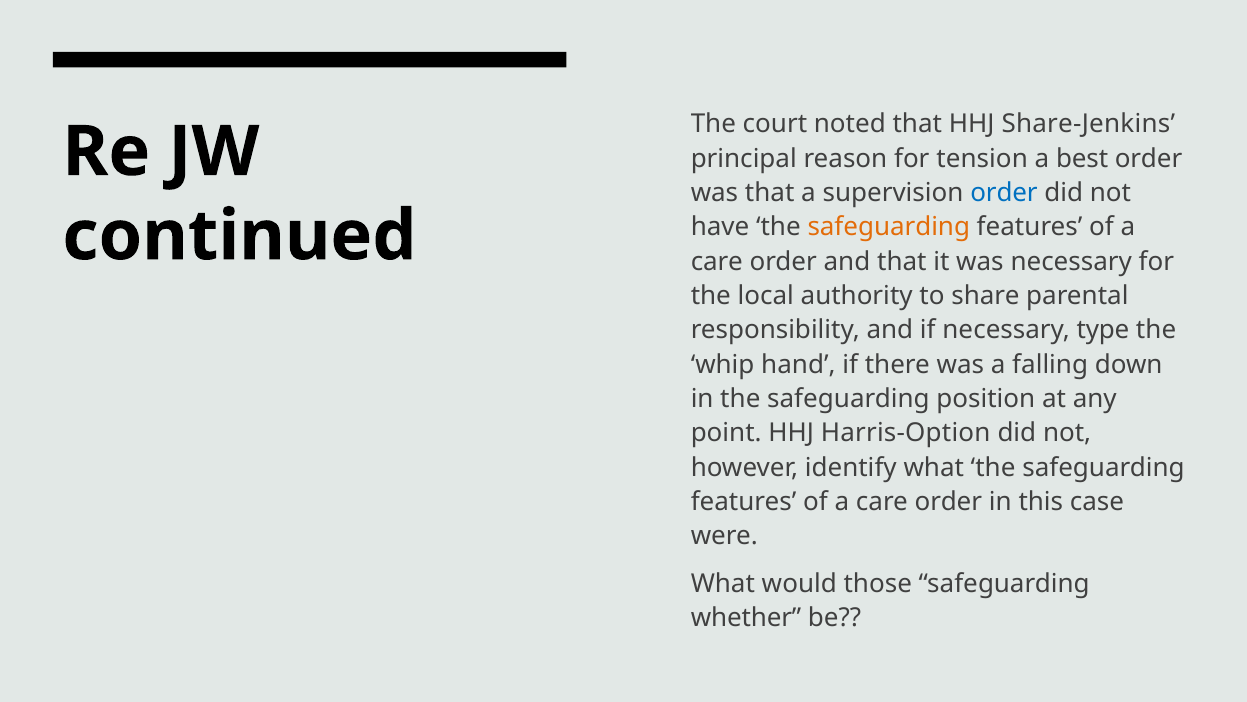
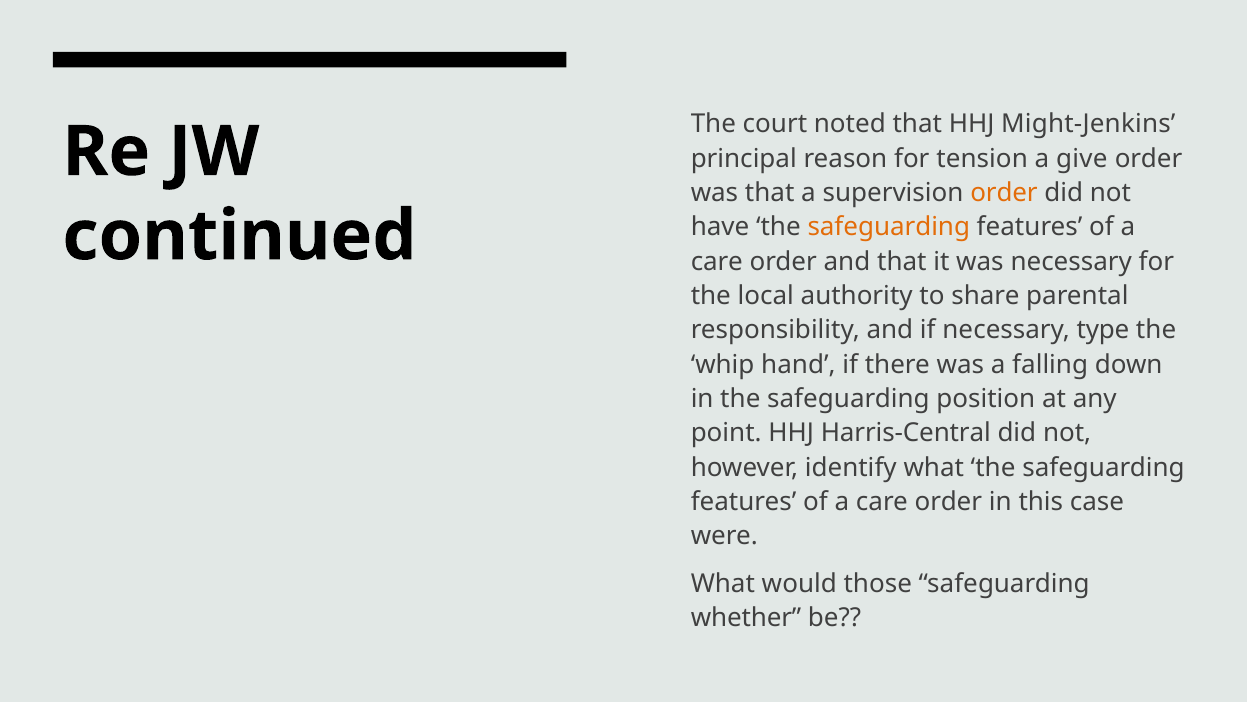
Share-Jenkins: Share-Jenkins -> Might-Jenkins (1088, 124)
best: best -> give (1082, 159)
order colour: blue -> orange (1004, 193)
Harris-Option: Harris-Option -> Harris-Central (906, 433)
